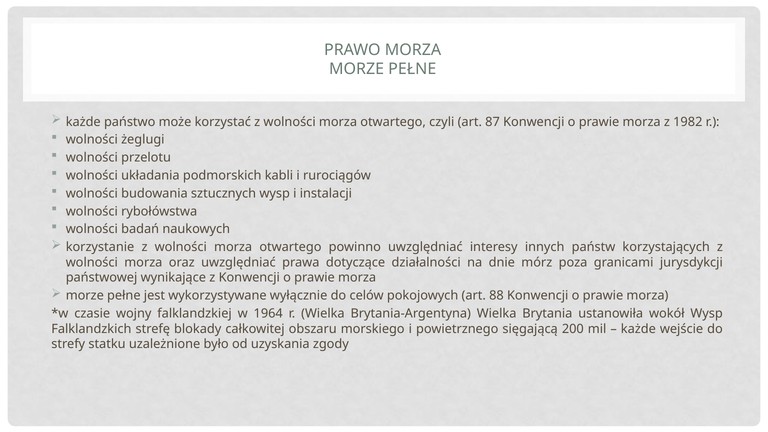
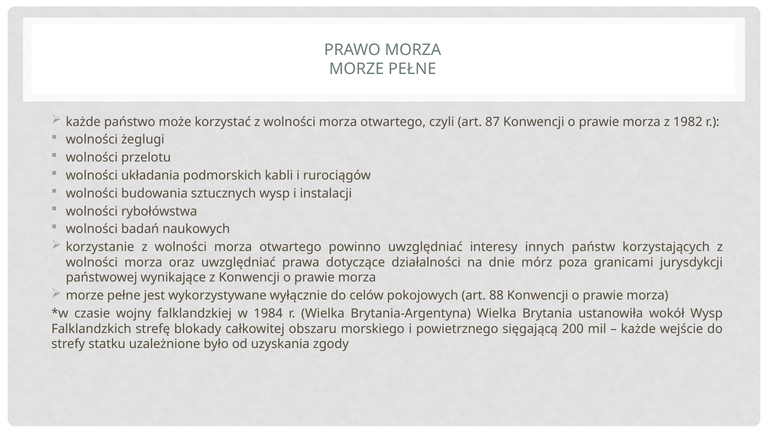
1964: 1964 -> 1984 (268, 314)
